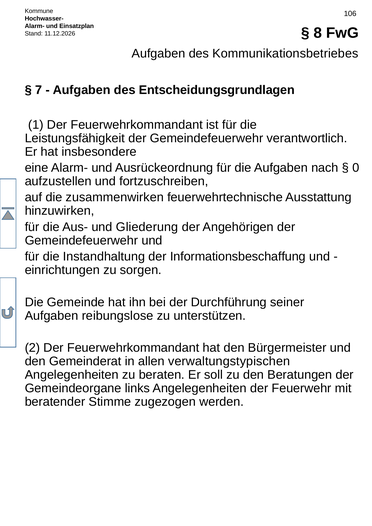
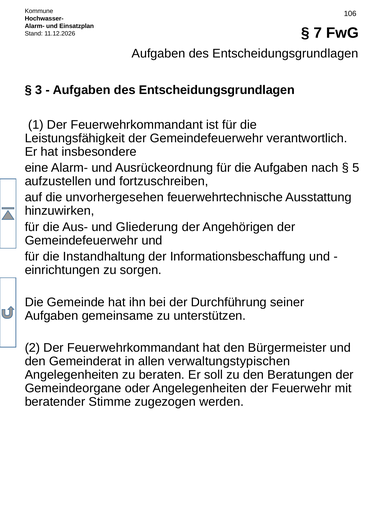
8: 8 -> 7 (318, 33)
Kommunikationsbetriebes: Kommunikationsbetriebes -> Entscheidungsgrundlagen (285, 54)
7: 7 -> 3 (39, 90)
0: 0 -> 5 (356, 168)
zusammenwirken: zusammenwirken -> unvorhergesehen (115, 197)
reibungslose: reibungslose -> gemeinsame (118, 316)
links: links -> oder (137, 388)
